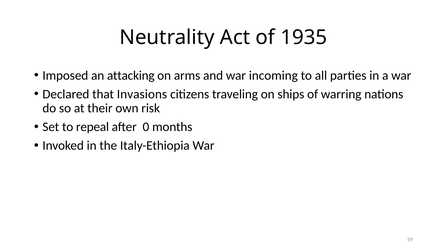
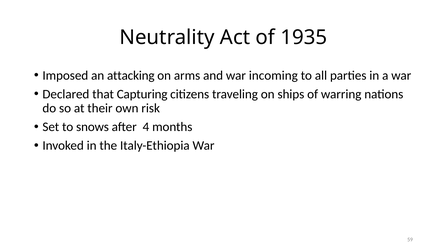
Invasions: Invasions -> Capturing (142, 94)
repeal: repeal -> snows (93, 127)
0: 0 -> 4 (146, 127)
